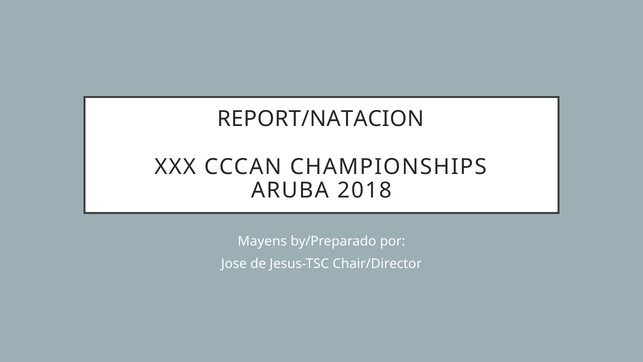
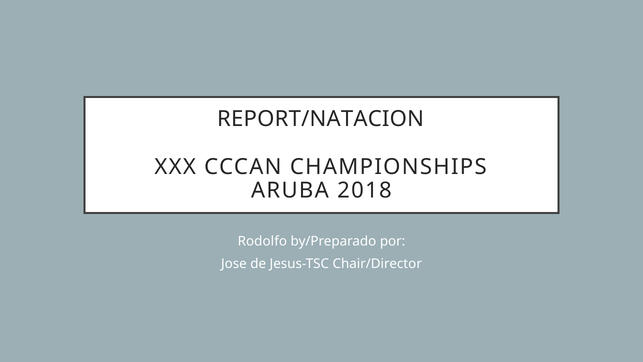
Mayens: Mayens -> Rodolfo (262, 241)
